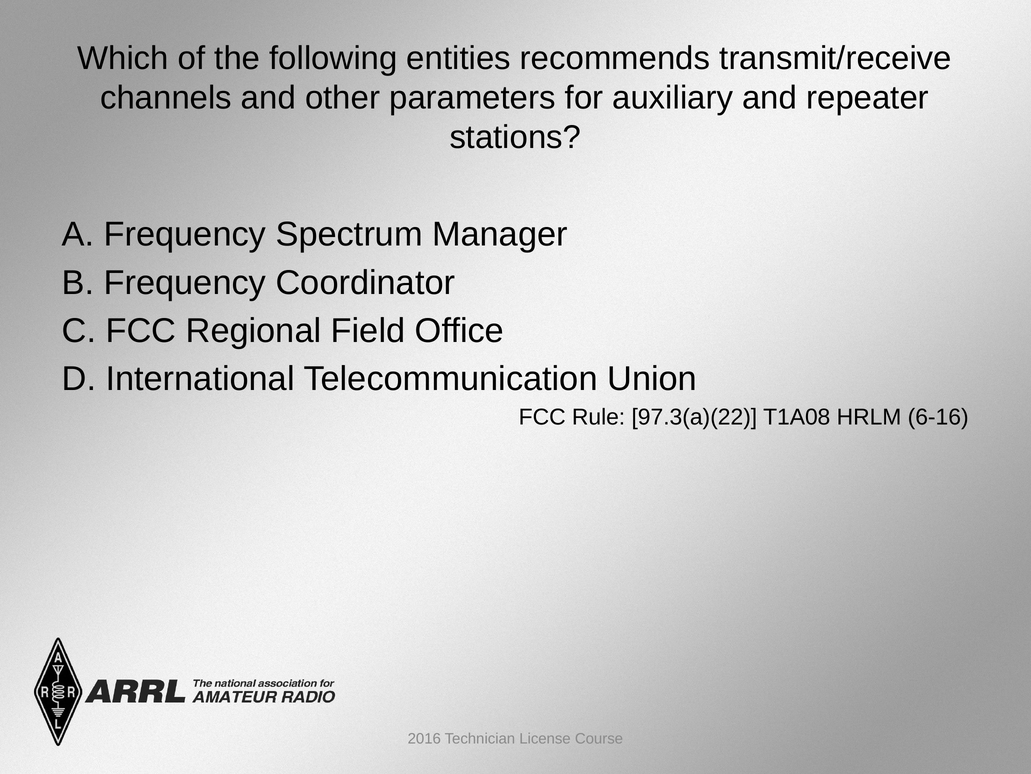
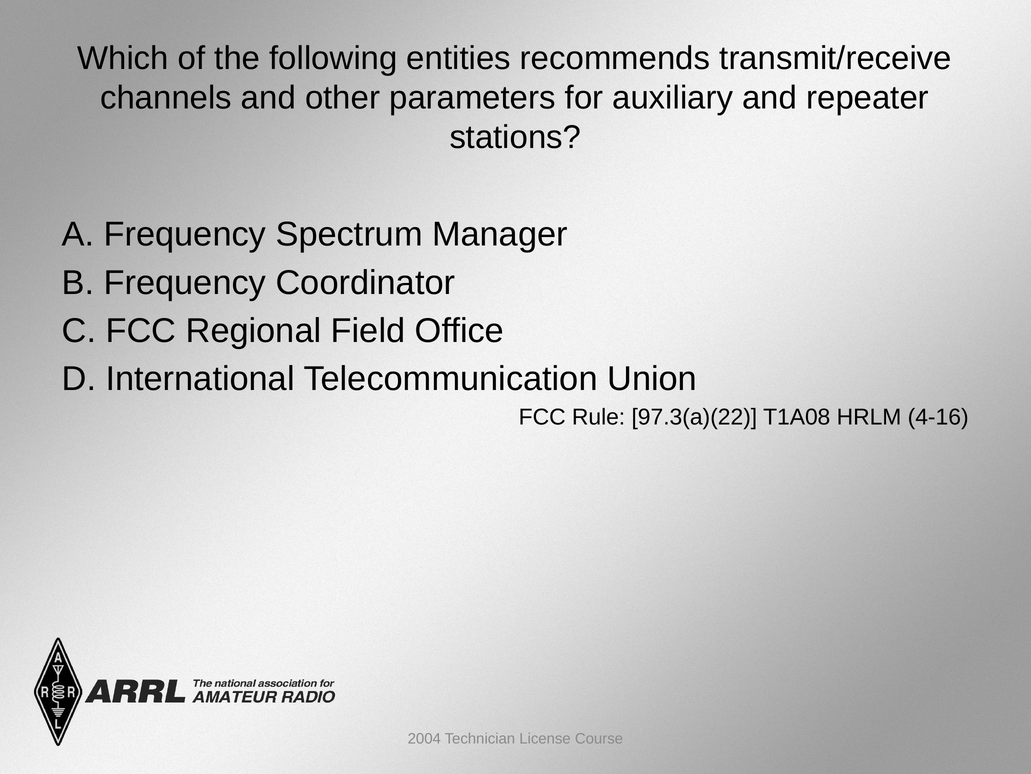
6-16: 6-16 -> 4-16 (938, 417)
2016: 2016 -> 2004 (424, 738)
